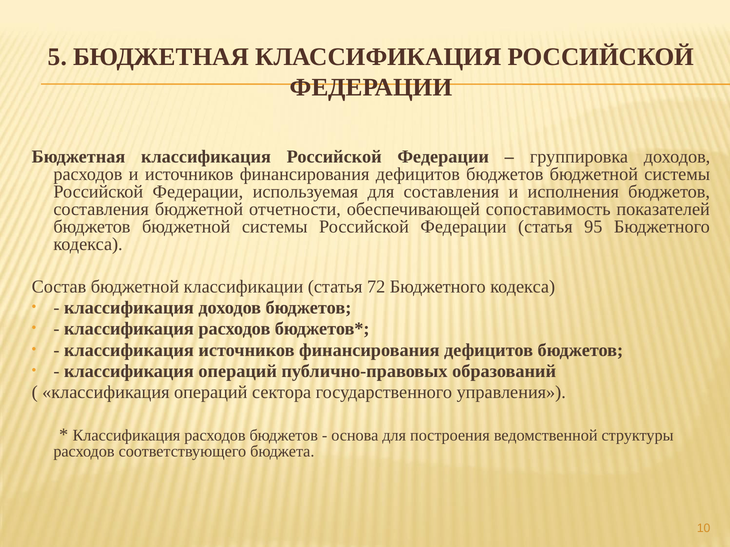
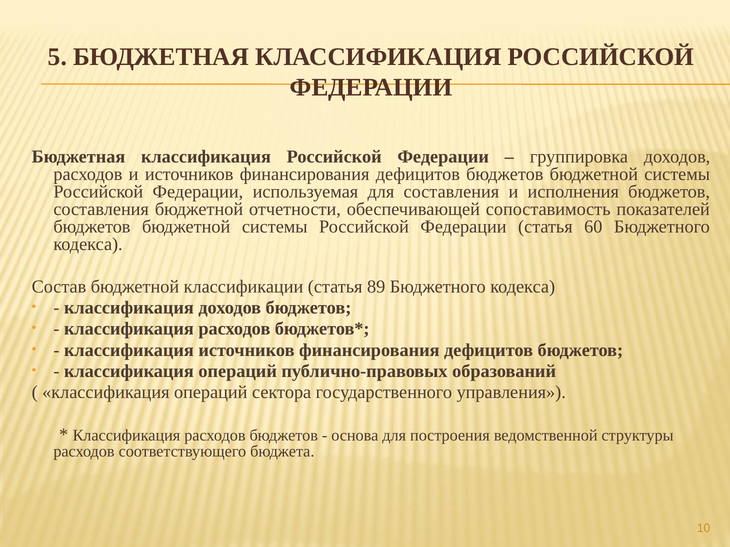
95: 95 -> 60 (593, 227)
72: 72 -> 89 (376, 287)
